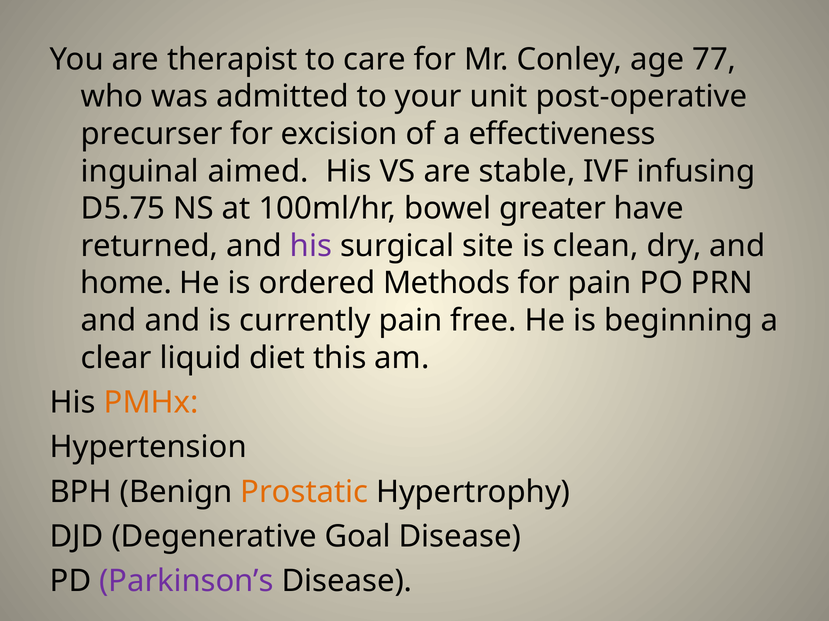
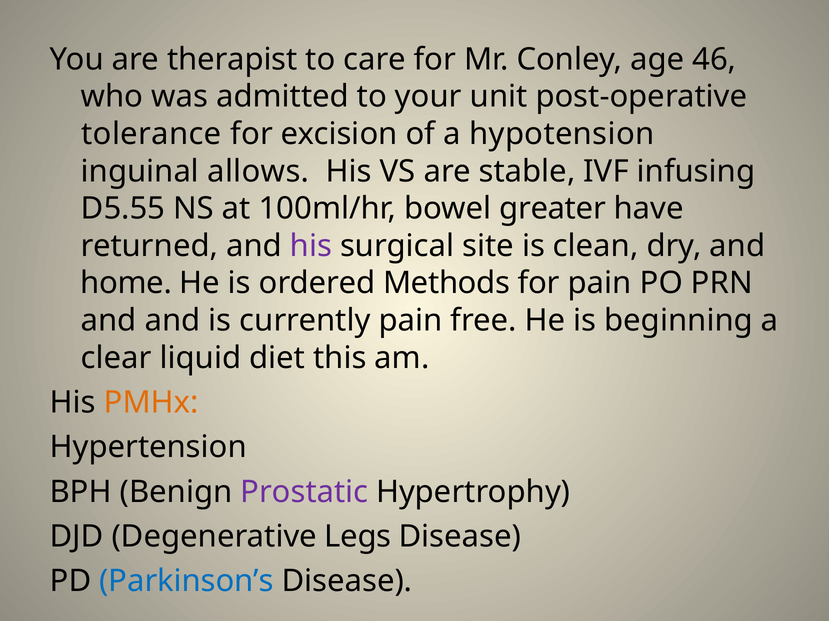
77: 77 -> 46 (714, 60)
precurser: precurser -> tolerance (151, 134)
effectiveness: effectiveness -> hypotension (562, 134)
aimed: aimed -> allows (258, 172)
D5.75: D5.75 -> D5.55 (123, 209)
Prostatic colour: orange -> purple (304, 492)
Goal: Goal -> Legs (358, 537)
Parkinson’s colour: purple -> blue (186, 582)
